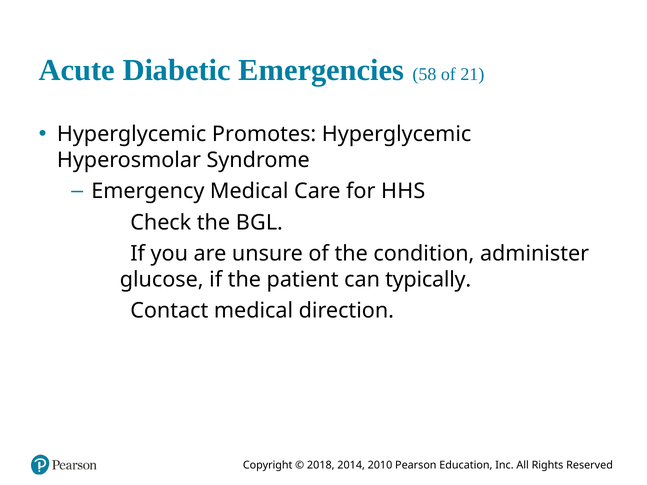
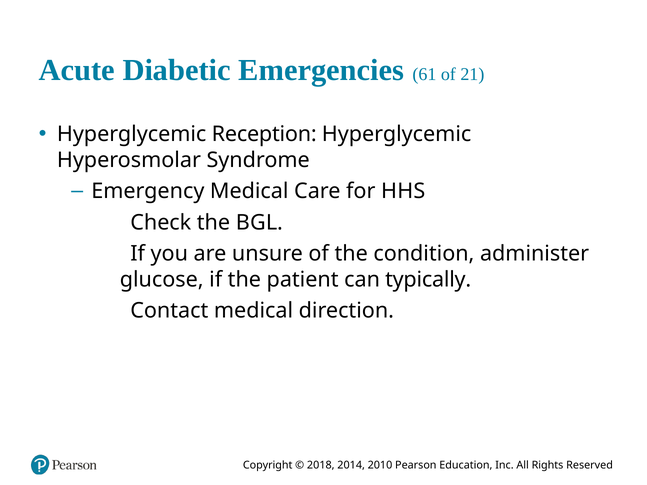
58: 58 -> 61 (424, 74)
Promotes: Promotes -> Reception (264, 134)
